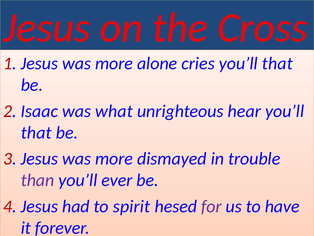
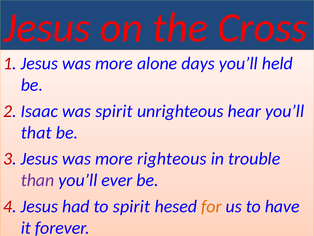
cries: cries -> days (198, 63)
that: that -> held (277, 63)
was what: what -> spirit (114, 111)
dismayed: dismayed -> righteous (172, 158)
for colour: purple -> orange (211, 206)
